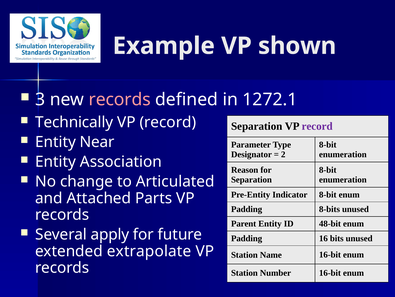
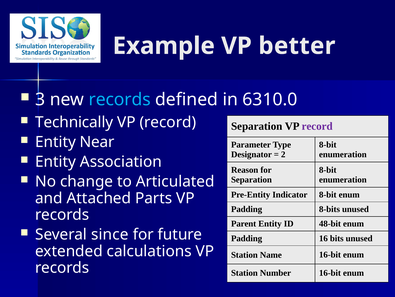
shown: shown -> better (297, 46)
records colour: pink -> light blue (120, 99)
1272.1: 1272.1 -> 6310.0 (270, 99)
apply: apply -> since (110, 234)
extrapolate: extrapolate -> calculations (149, 251)
